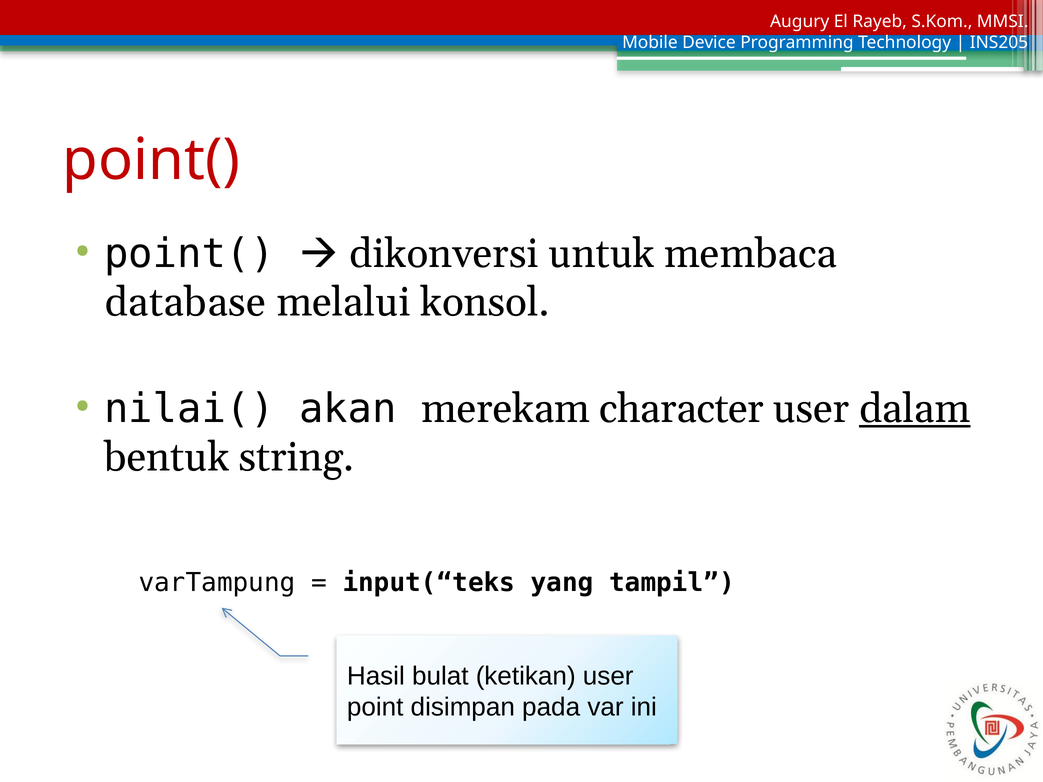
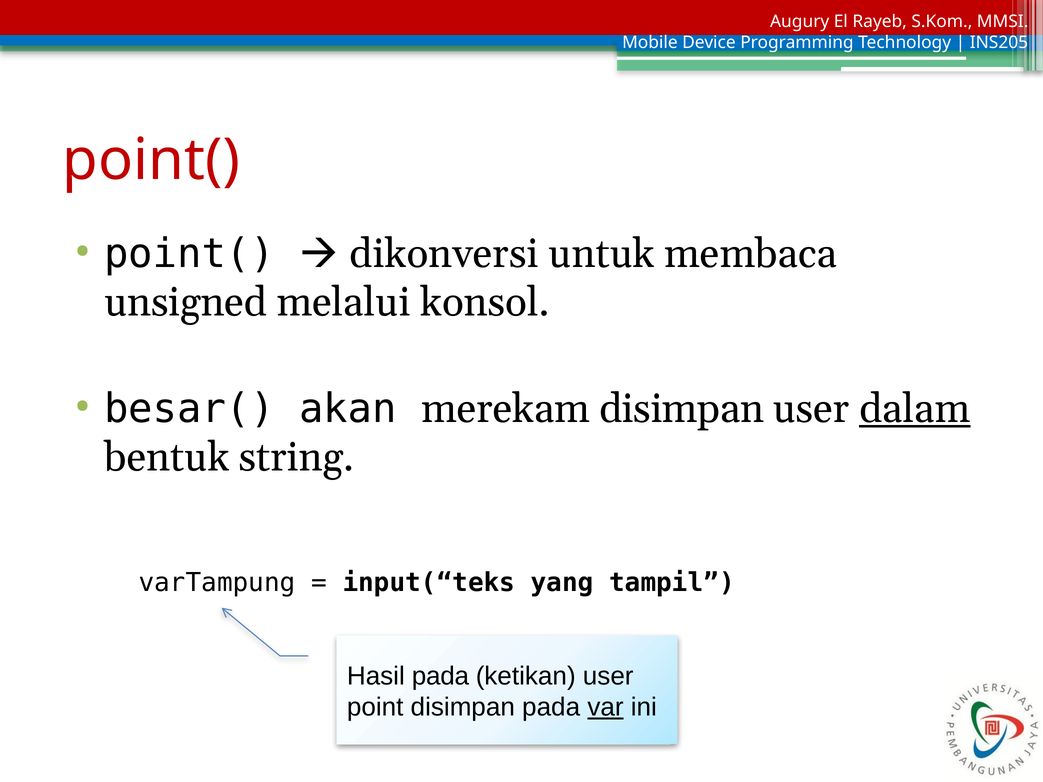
database: database -> unsigned (186, 303)
nilai(: nilai( -> besar( (189, 409)
merekam character: character -> disimpan (682, 409)
Hasil bulat: bulat -> pada (440, 676)
var underline: none -> present (605, 708)
